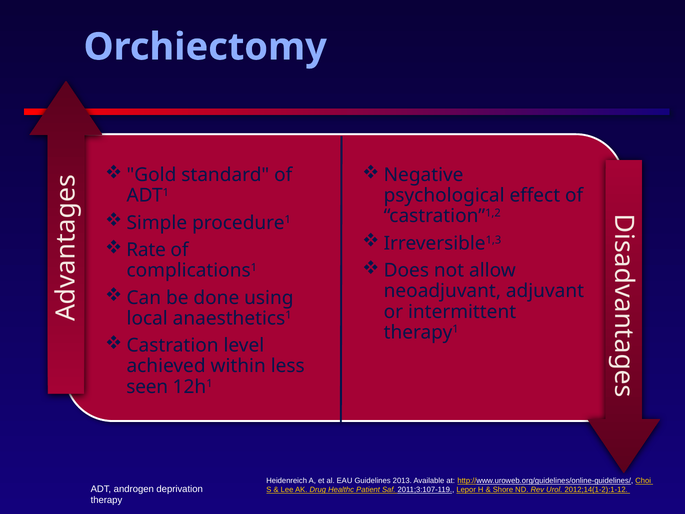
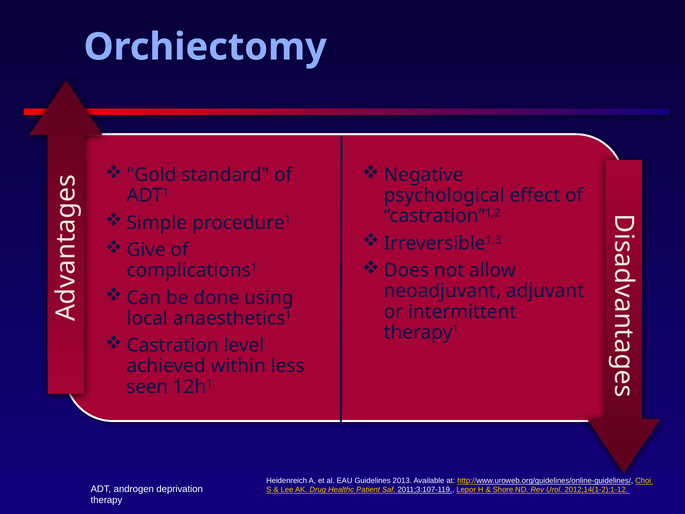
Rate: Rate -> Give (146, 250)
